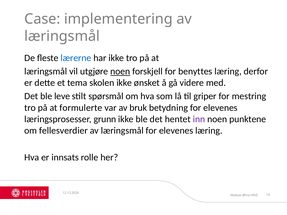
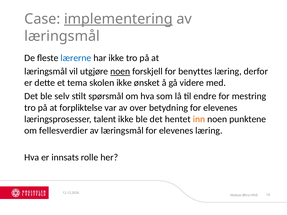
implementering underline: none -> present (118, 19)
leve: leve -> selv (62, 96)
griper: griper -> endre (205, 96)
formulerte: formulerte -> forpliktelse (81, 108)
bruk: bruk -> over (138, 108)
grunn: grunn -> talent (105, 119)
inn colour: purple -> orange (199, 119)
